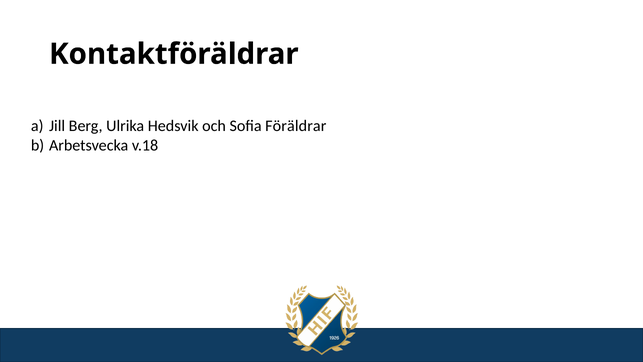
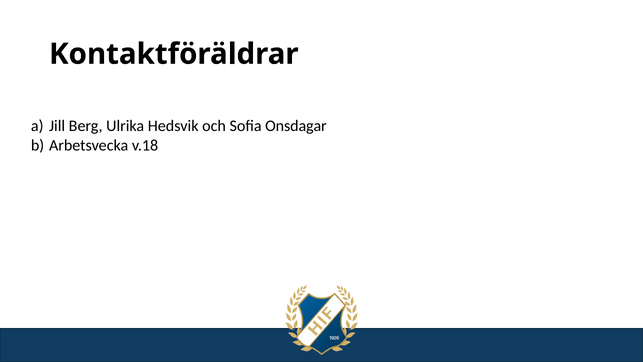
Föräldrar: Föräldrar -> Onsdagar (296, 126)
